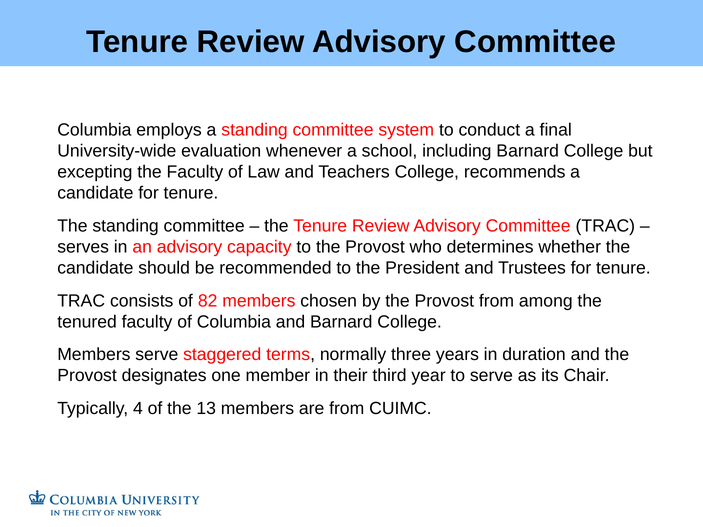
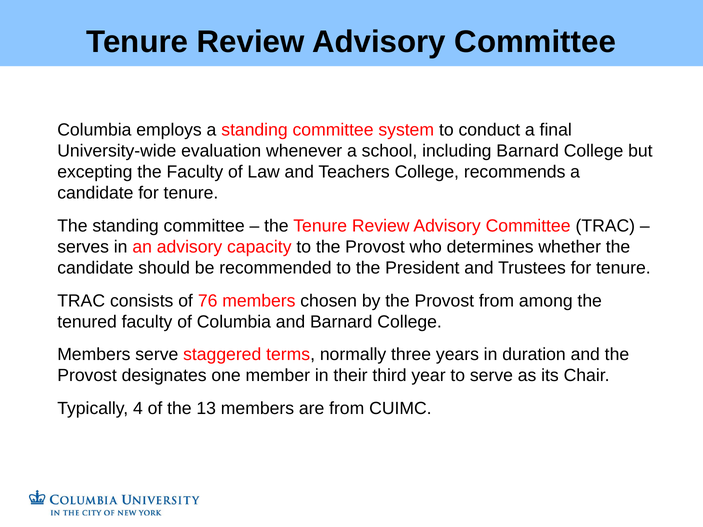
82: 82 -> 76 (208, 301)
